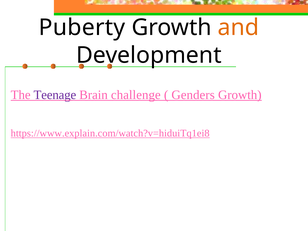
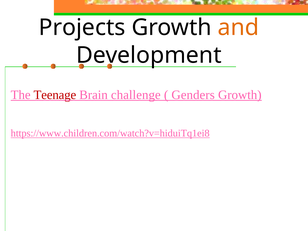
Puberty: Puberty -> Projects (82, 28)
Teenage colour: purple -> red (55, 95)
https://www.explain.com/watch?v=hiduiTq1ei8: https://www.explain.com/watch?v=hiduiTq1ei8 -> https://www.children.com/watch?v=hiduiTq1ei8 (110, 133)
